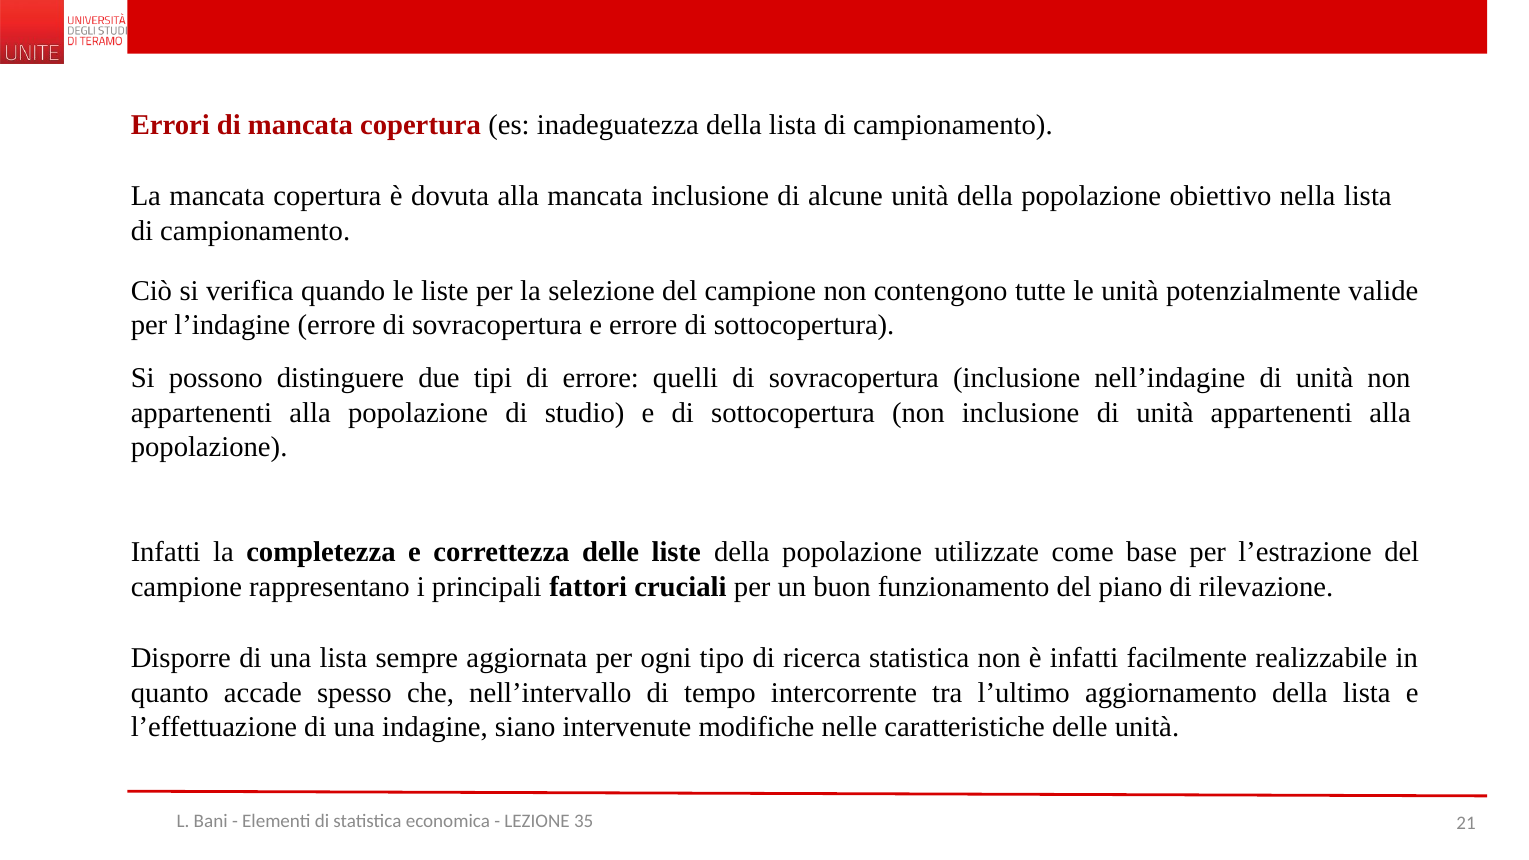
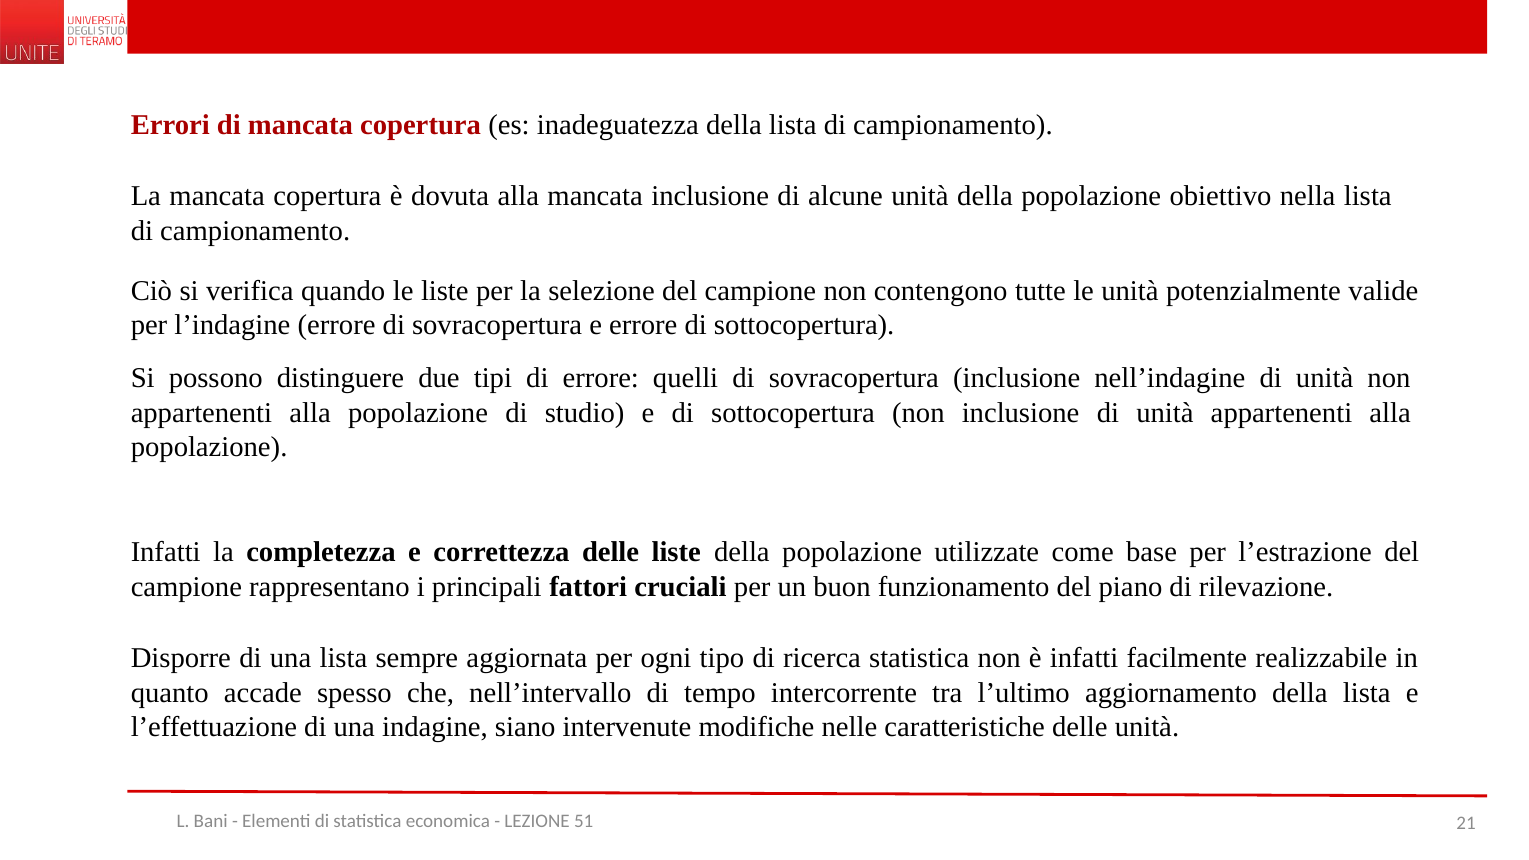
35: 35 -> 51 (584, 821)
